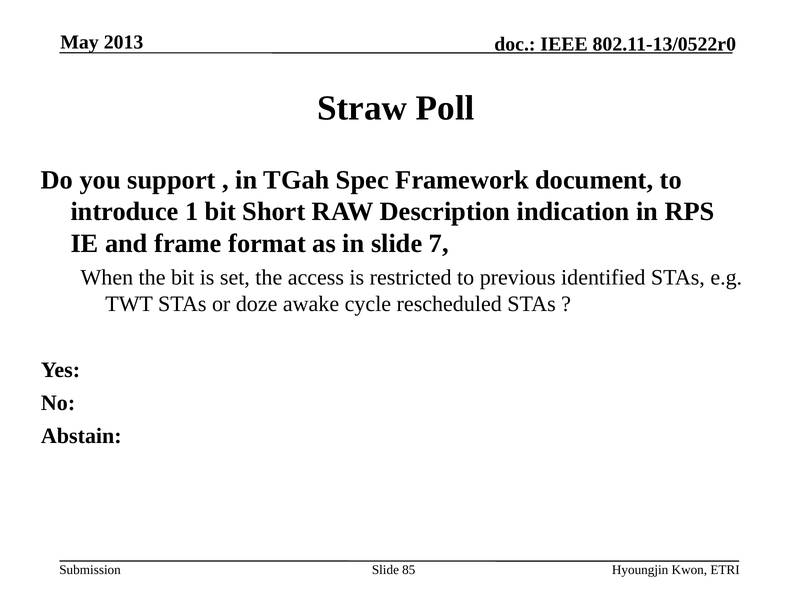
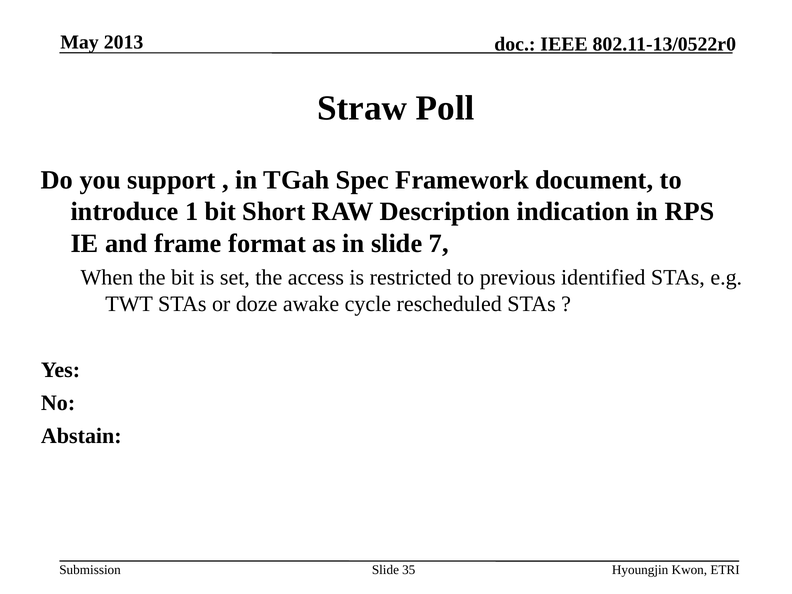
85: 85 -> 35 (409, 570)
